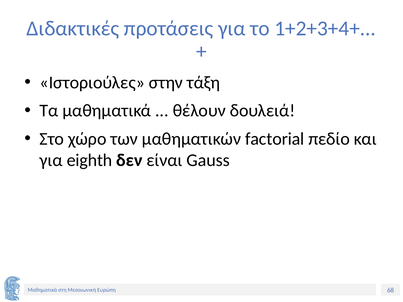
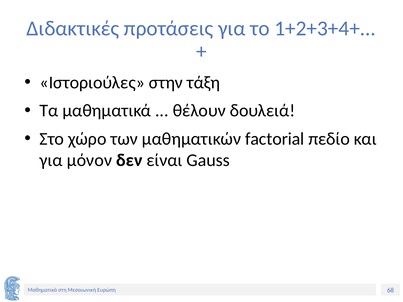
eighth: eighth -> μόνον (89, 161)
